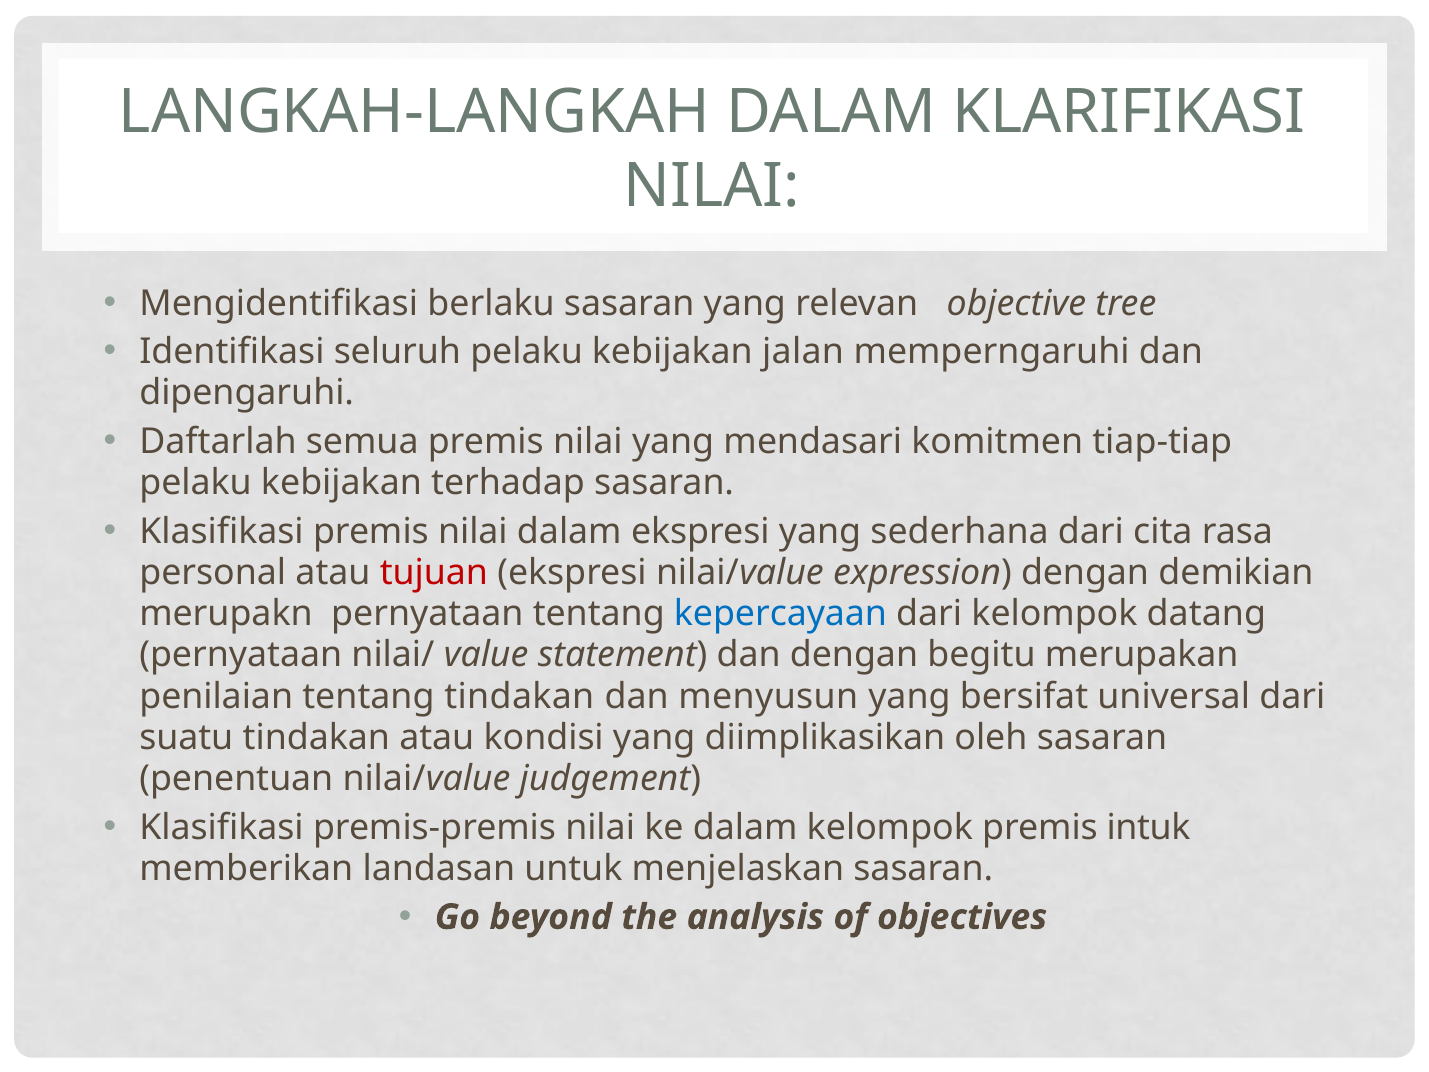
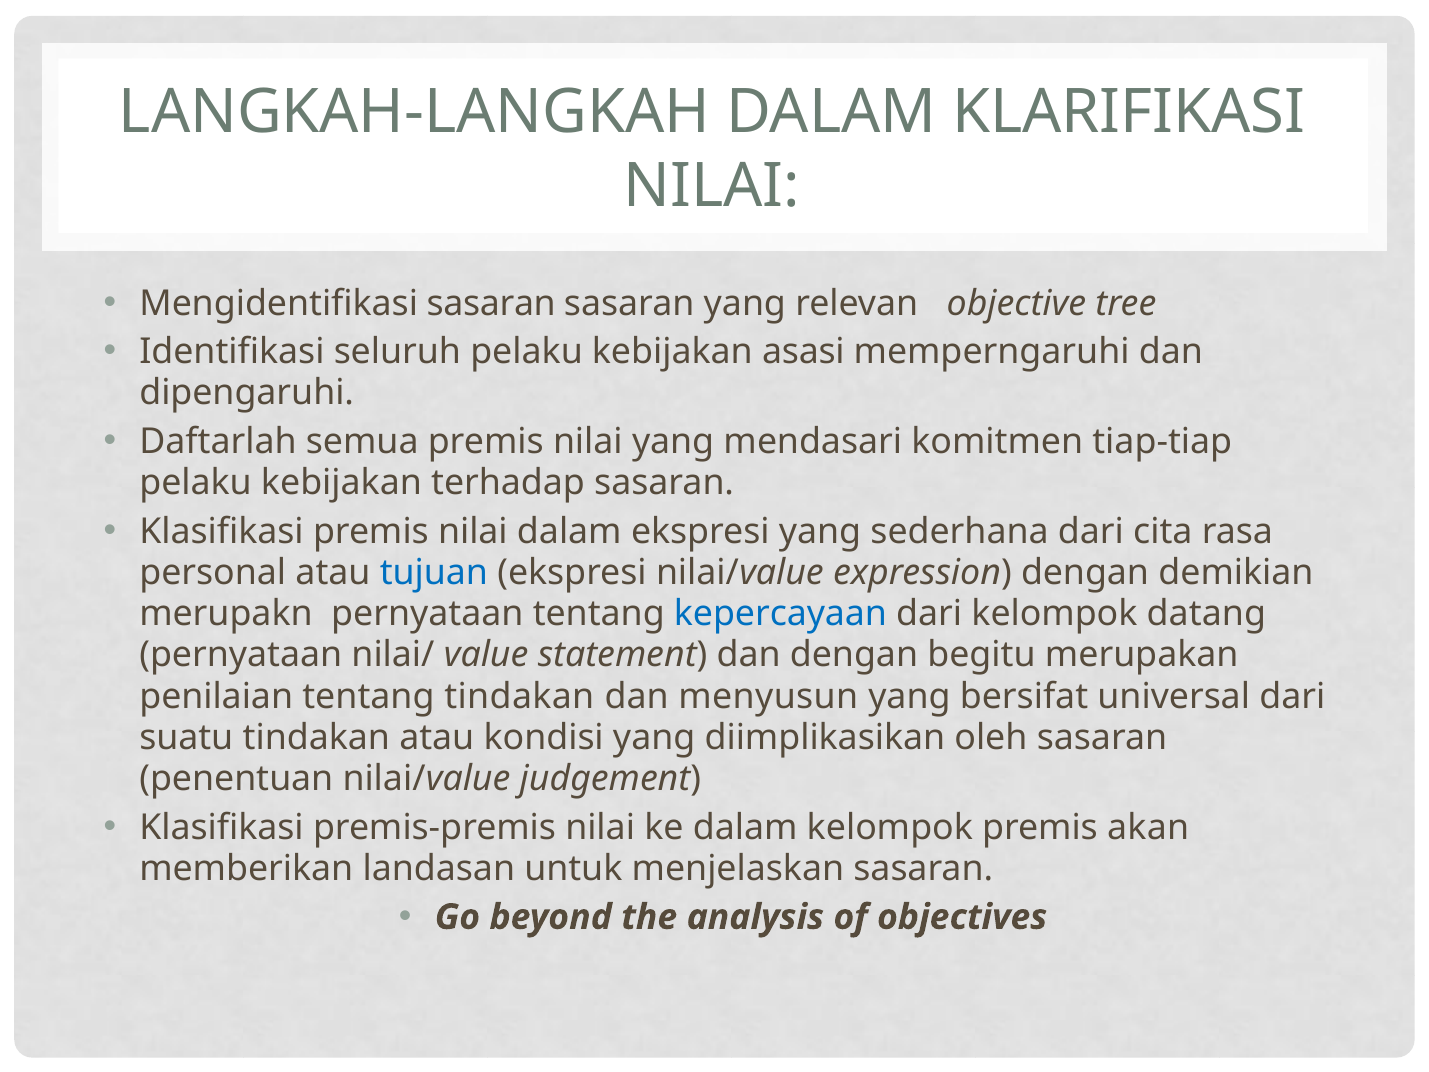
Mengidentifikasi berlaku: berlaku -> sasaran (491, 303)
jalan: jalan -> asasi (803, 352)
tujuan colour: red -> blue (434, 573)
intuk: intuk -> akan (1148, 827)
